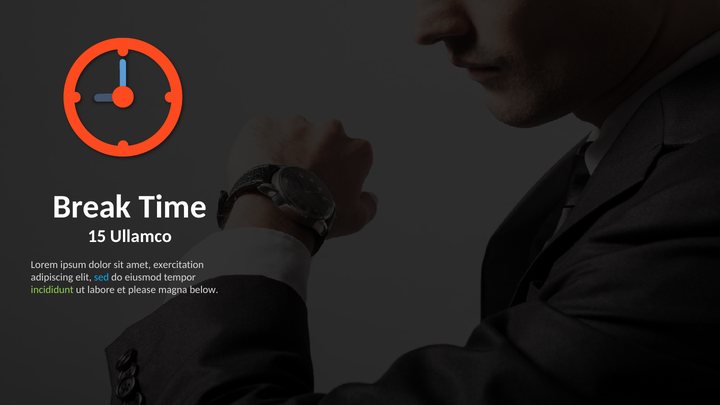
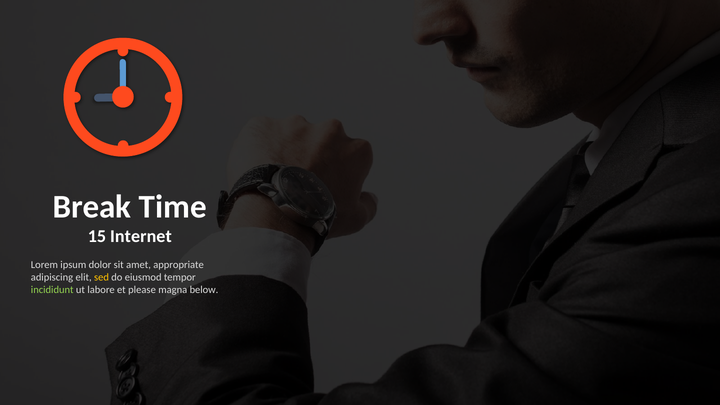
Ullamco: Ullamco -> Internet (141, 236)
exercitation: exercitation -> appropriate (179, 265)
sed colour: light blue -> yellow (102, 277)
